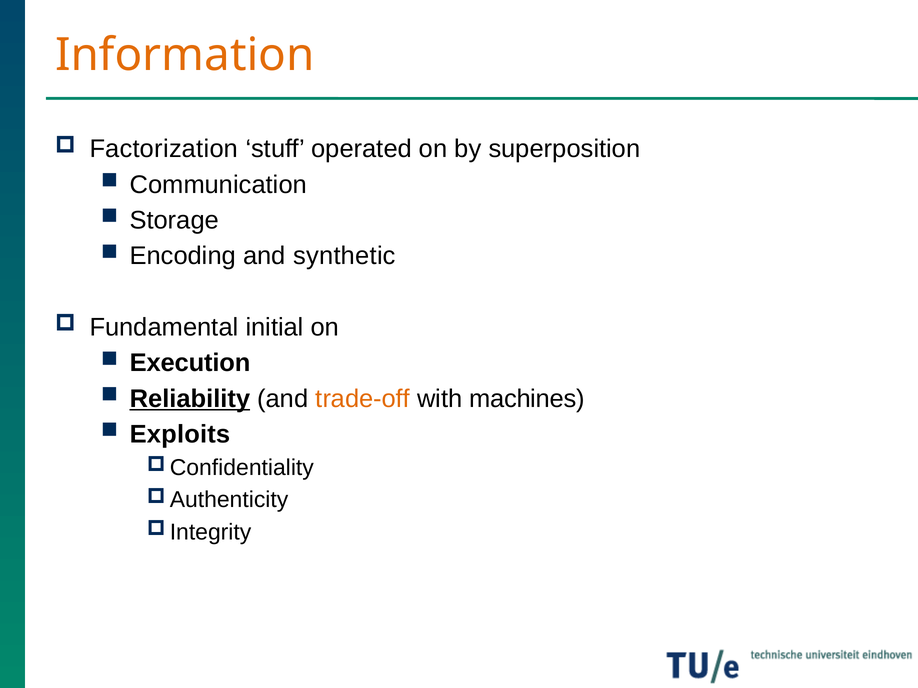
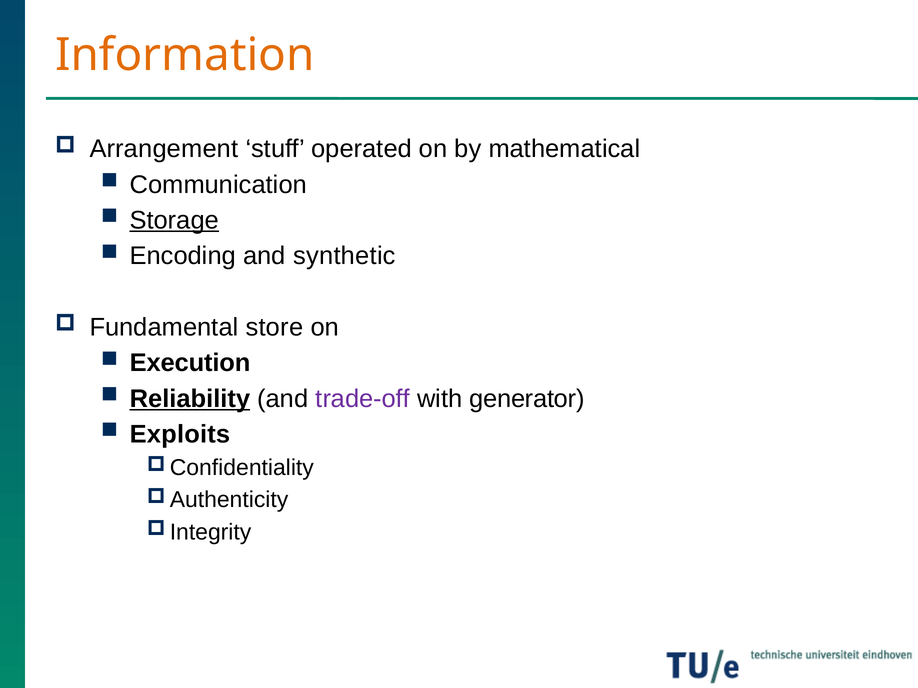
Factorization: Factorization -> Arrangement (164, 149)
superposition: superposition -> mathematical (564, 149)
Storage underline: none -> present (174, 220)
initial: initial -> store (274, 328)
trade-off colour: orange -> purple (363, 399)
machines: machines -> generator (527, 399)
